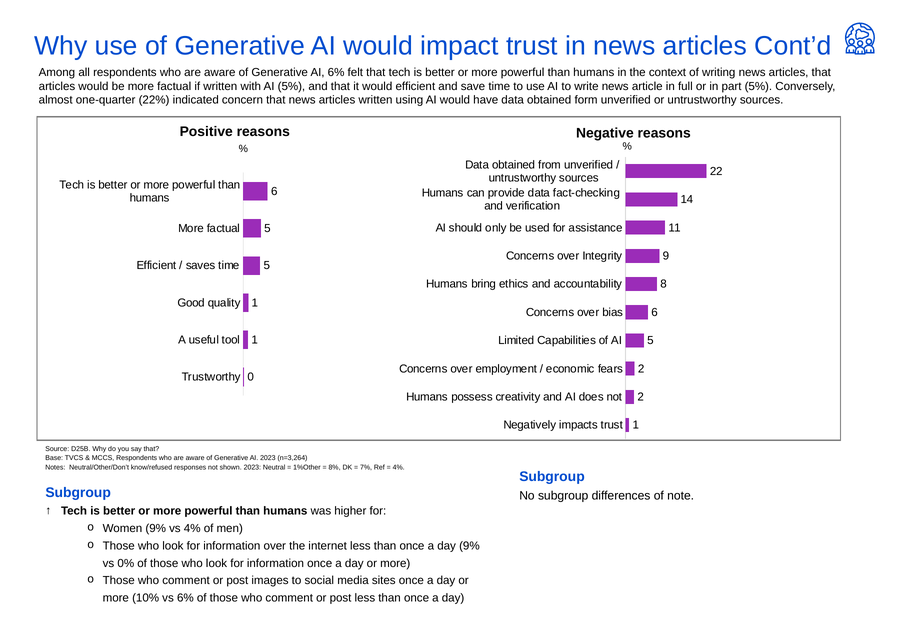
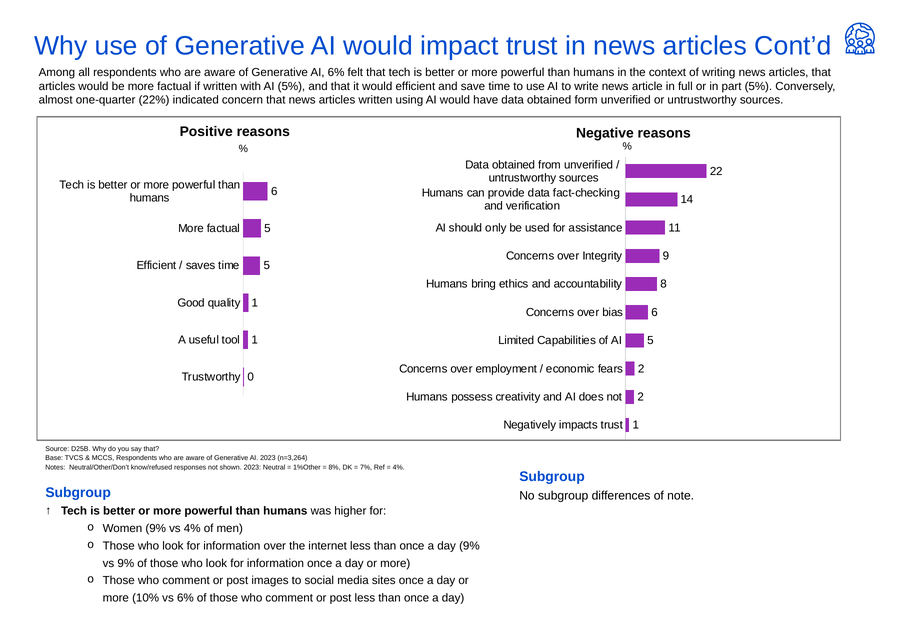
vs 0%: 0% -> 9% (126, 563)
